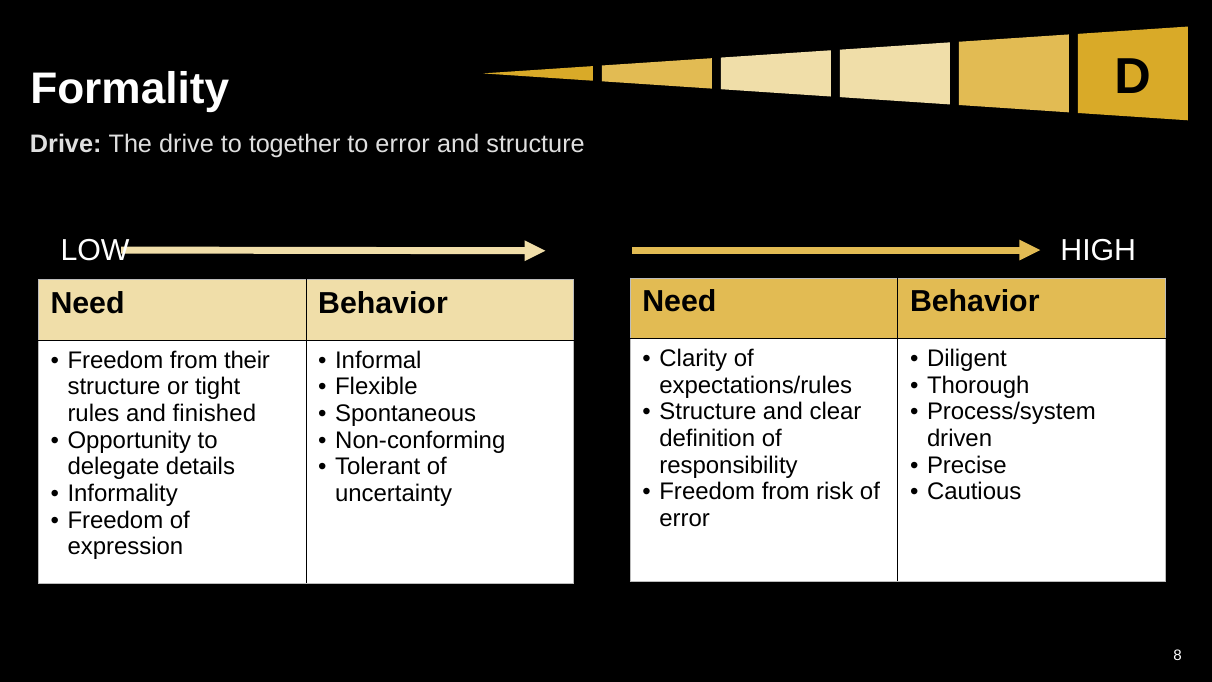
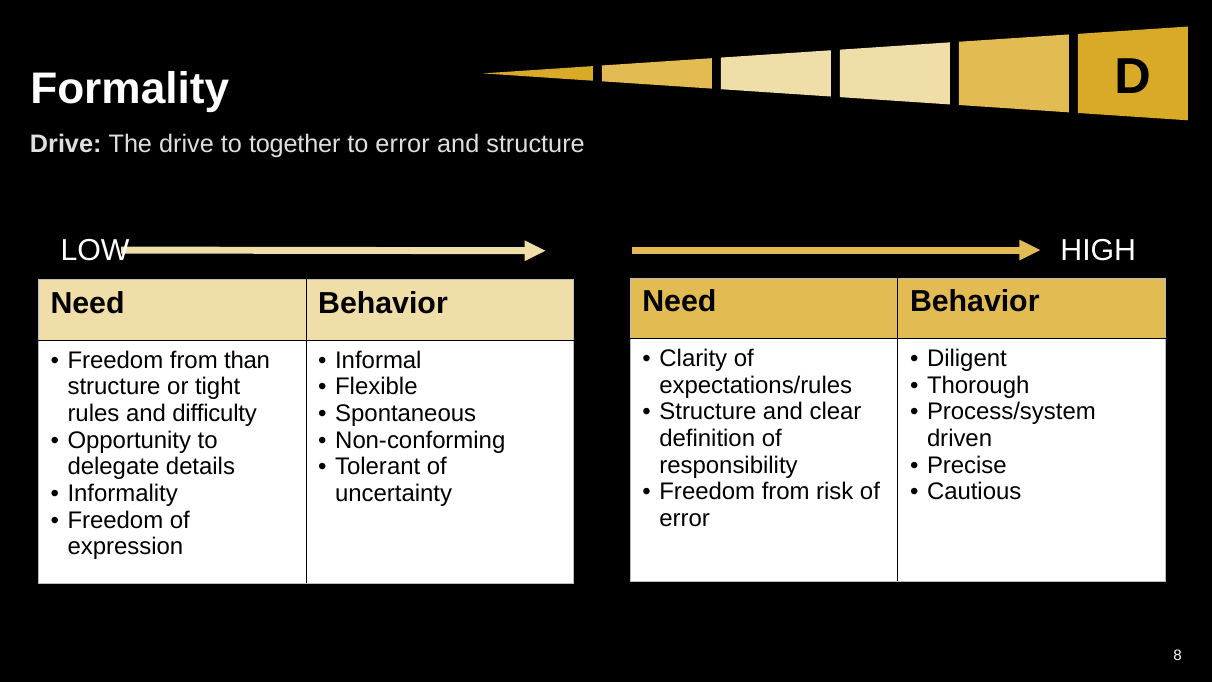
their: their -> than (247, 360)
finished: finished -> difficulty (215, 414)
